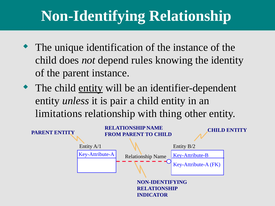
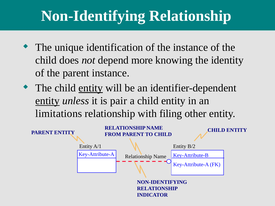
rules: rules -> more (142, 60)
entity underline: none -> present (48, 101)
thing: thing -> filing (171, 114)
